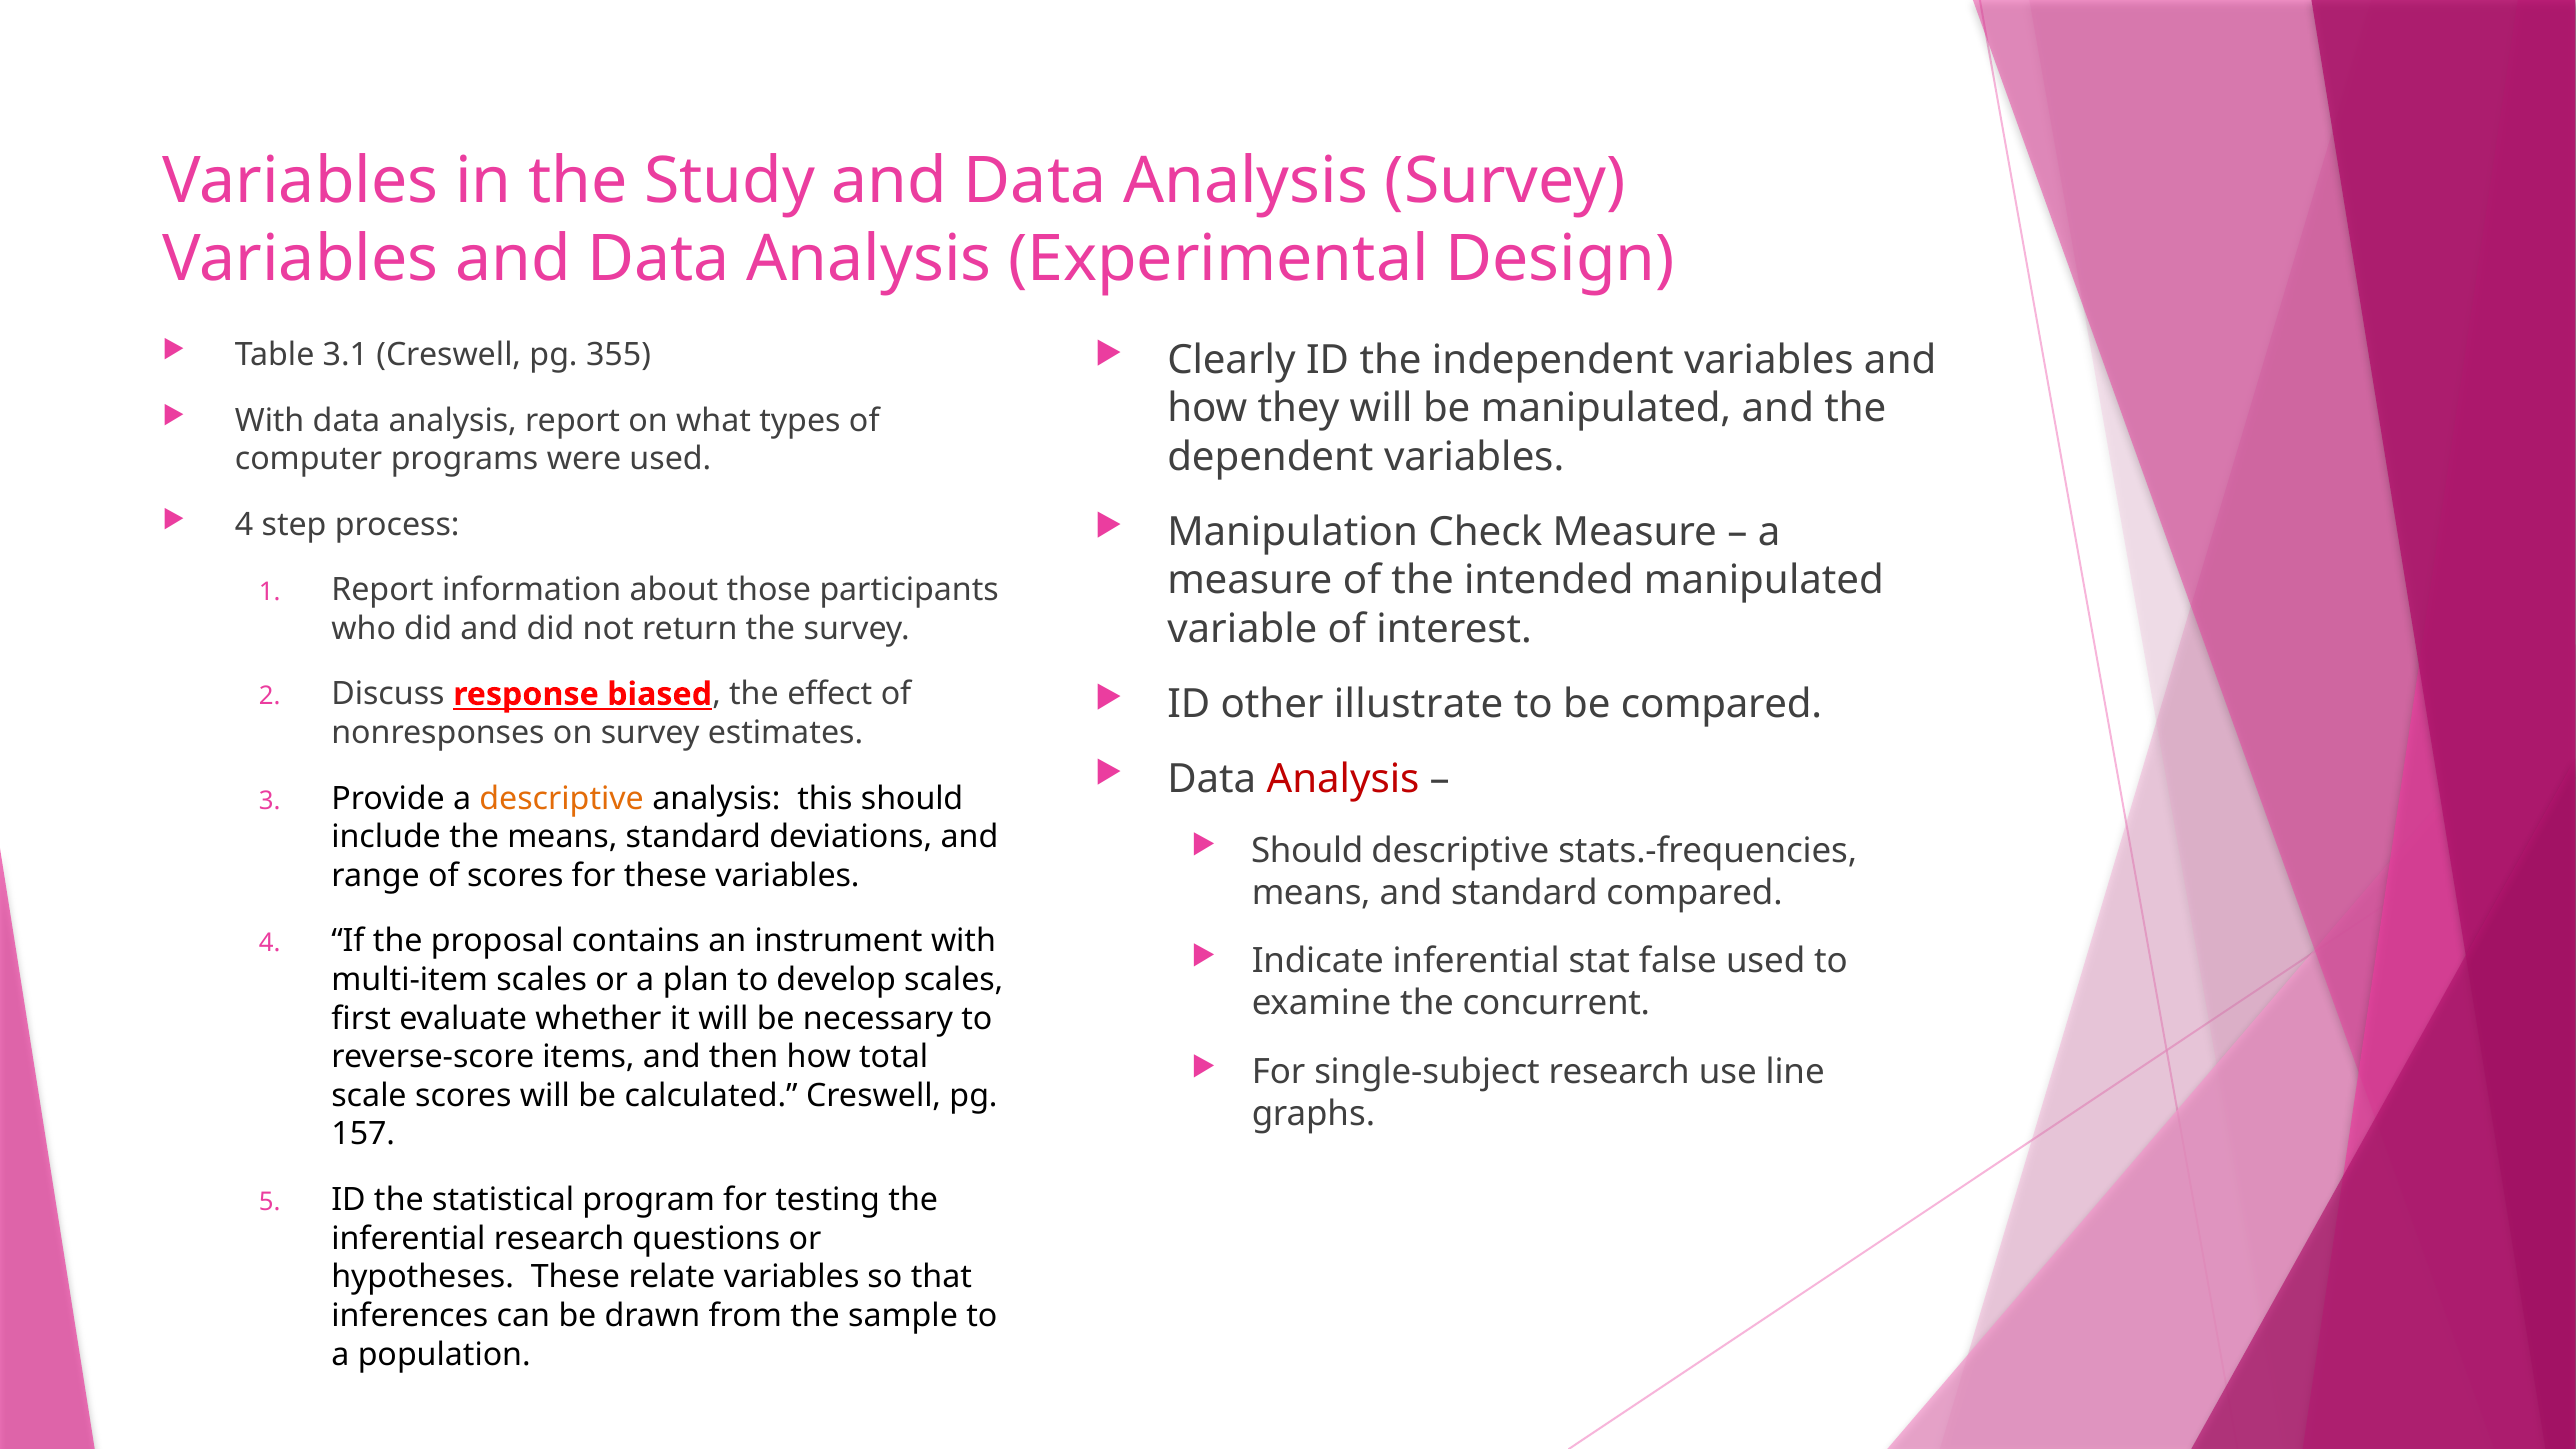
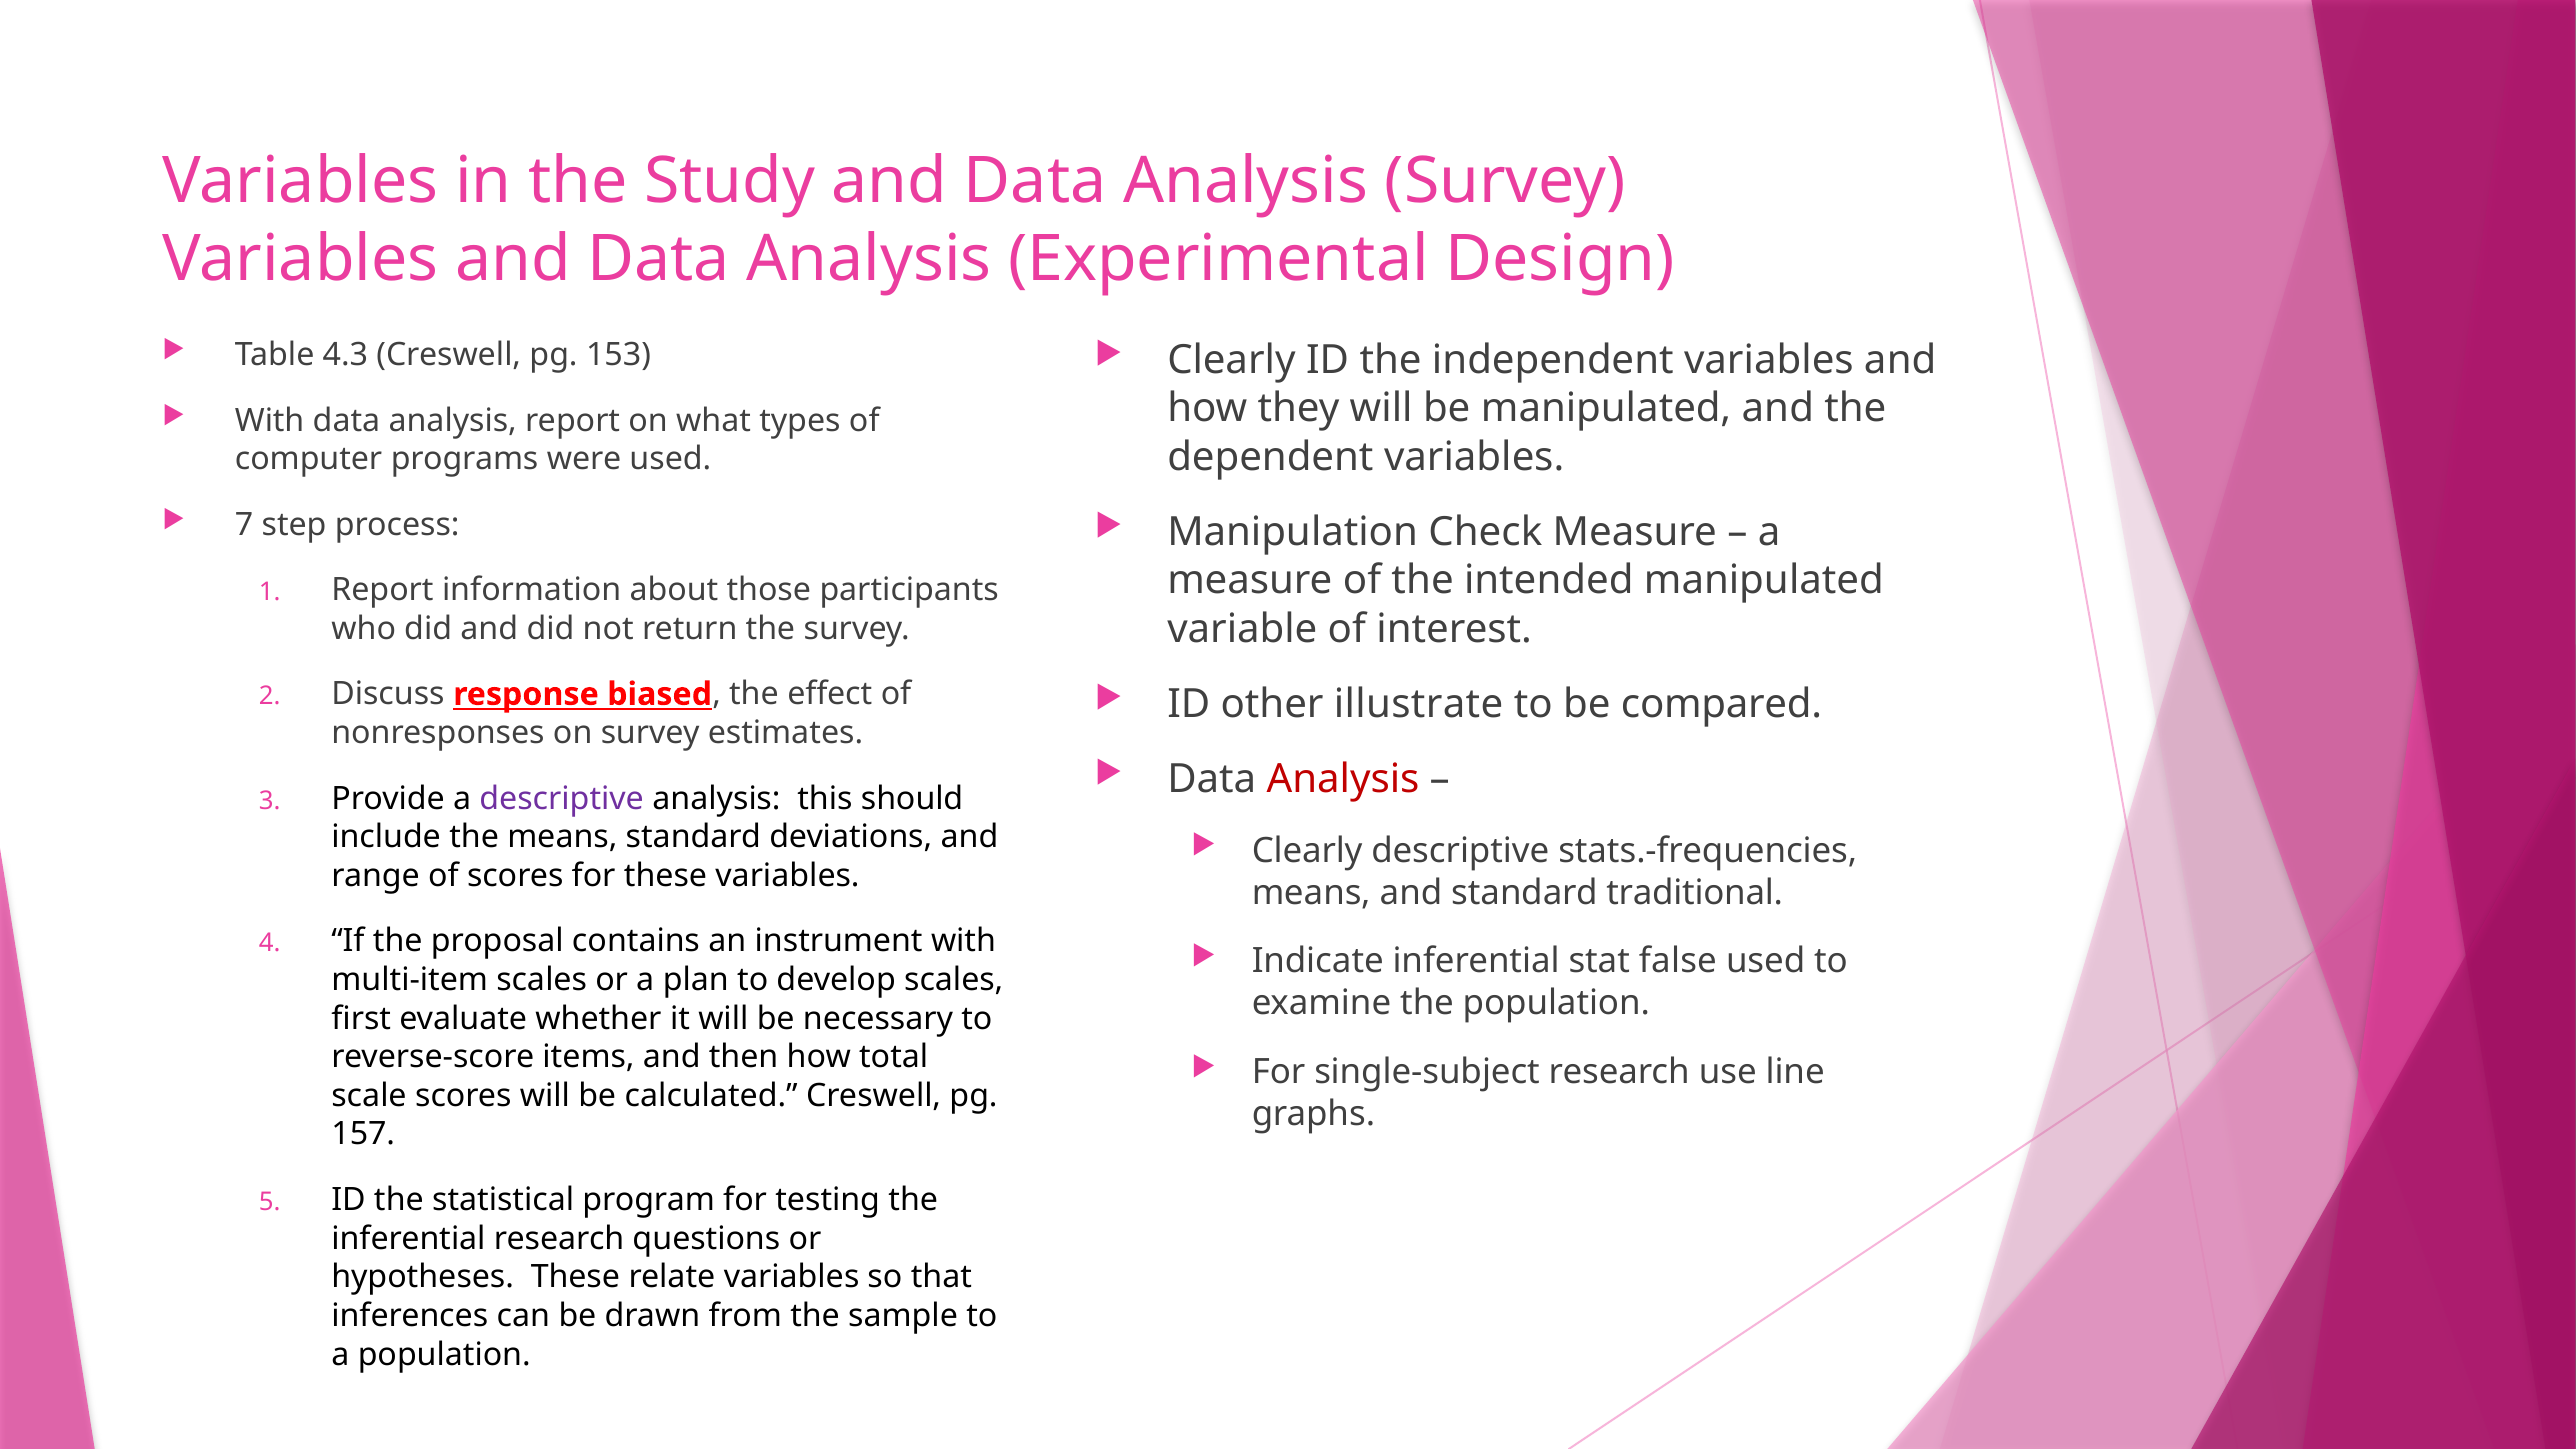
3.1: 3.1 -> 4.3 (345, 355)
355: 355 -> 153 (618, 355)
4: 4 -> 7 (244, 525)
descriptive colour: orange -> purple (562, 798)
Should: Should -> Clearly (1307, 851)
standard compared: compared -> traditional (1695, 893)
the concurrent: concurrent -> population (1556, 1003)
